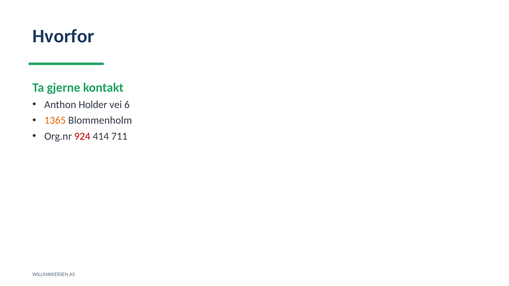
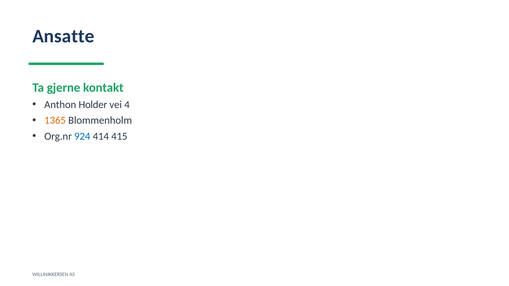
Hvorfor: Hvorfor -> Ansatte (63, 36)
6: 6 -> 4 (127, 105)
924 colour: red -> blue (82, 136)
711: 711 -> 415 (119, 136)
